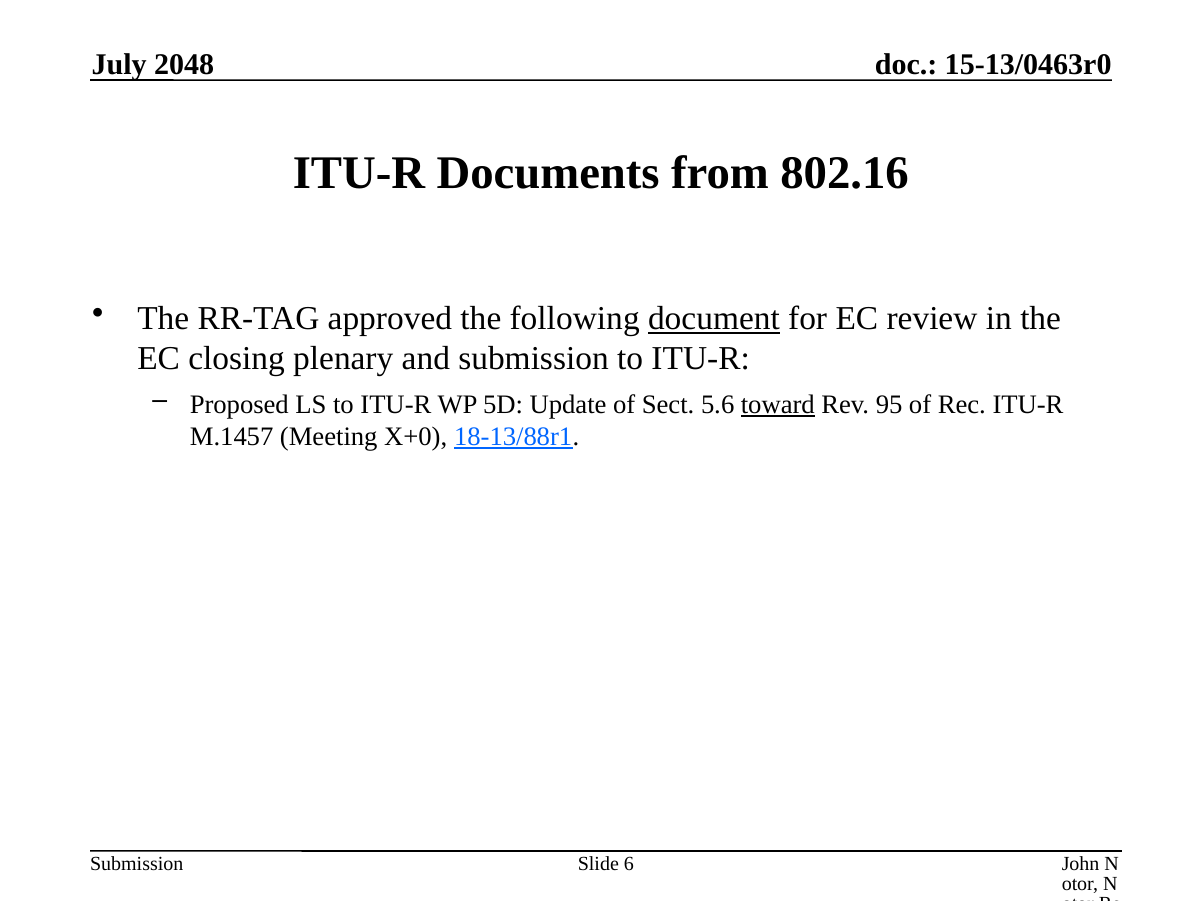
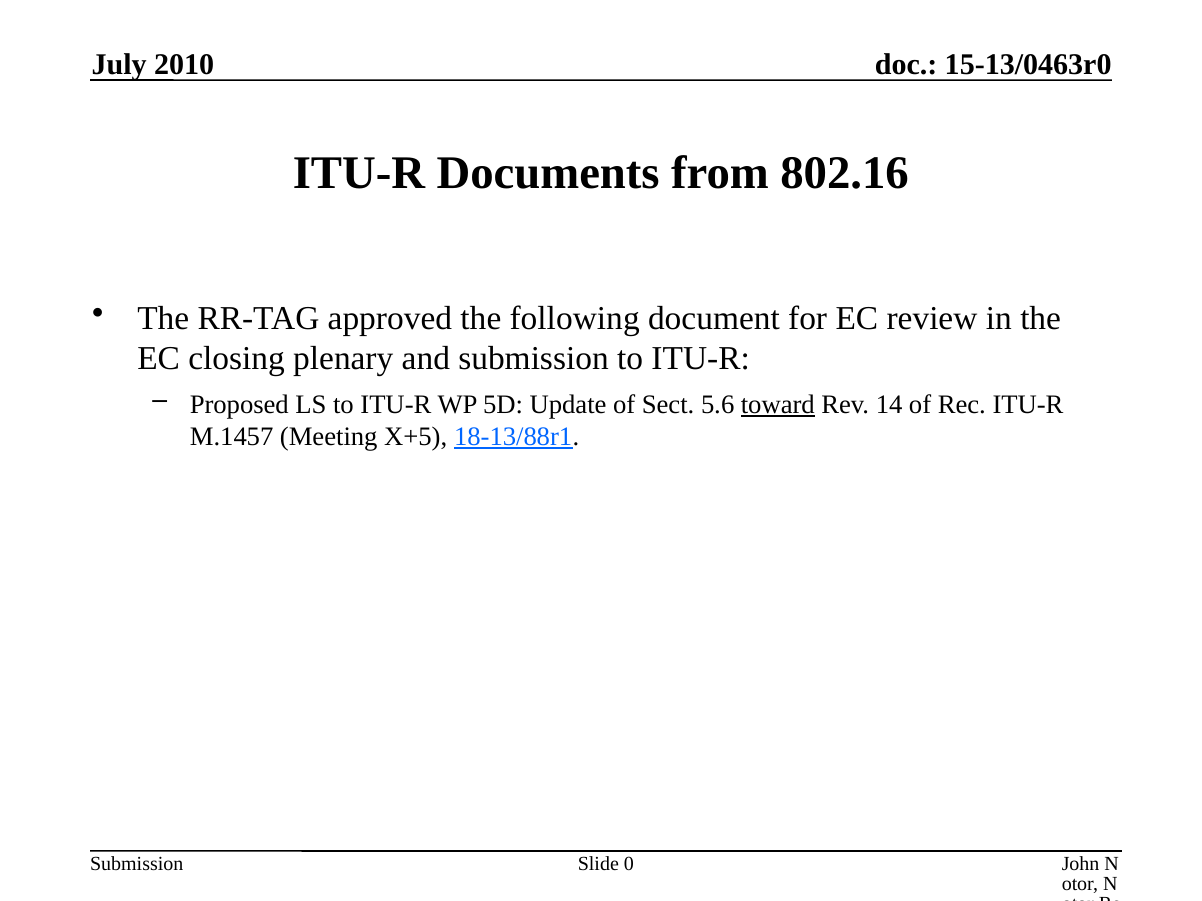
2048: 2048 -> 2010 (184, 64)
document underline: present -> none (714, 319)
95: 95 -> 14 (889, 405)
X+0: X+0 -> X+5 (416, 437)
6: 6 -> 0 (629, 865)
